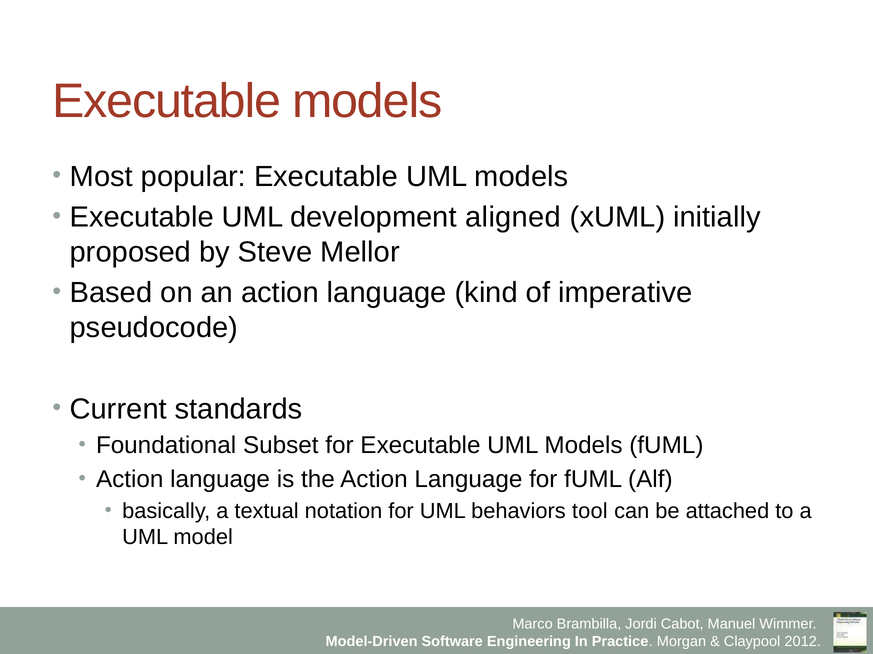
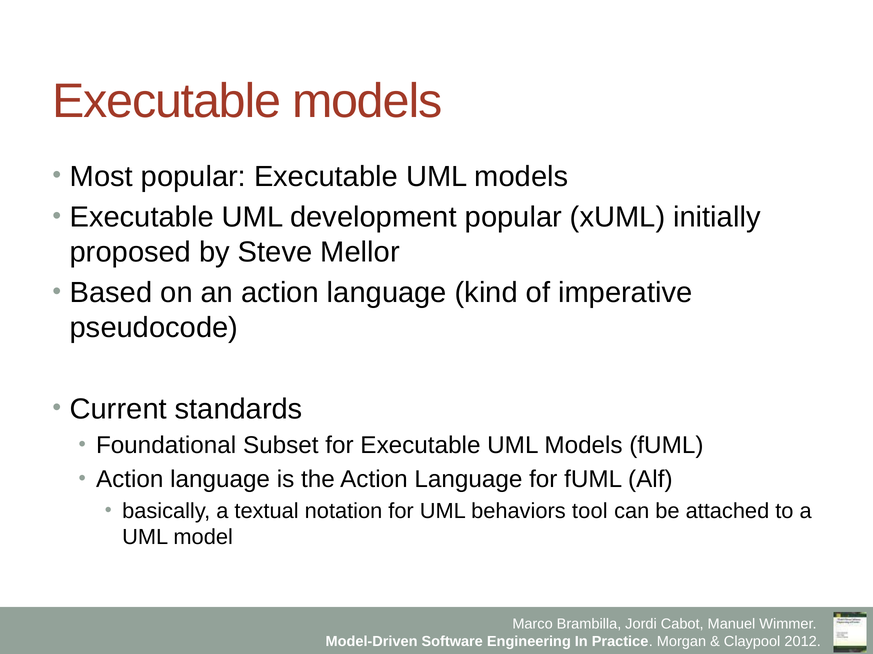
development aligned: aligned -> popular (513, 217)
